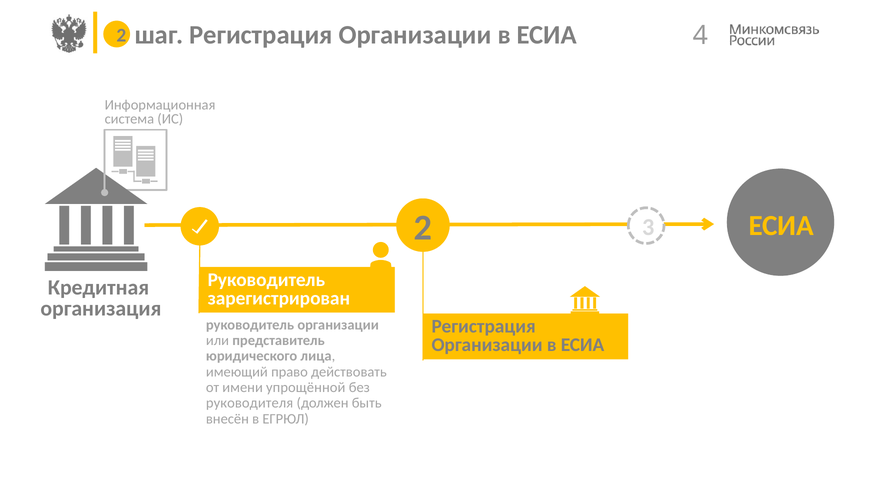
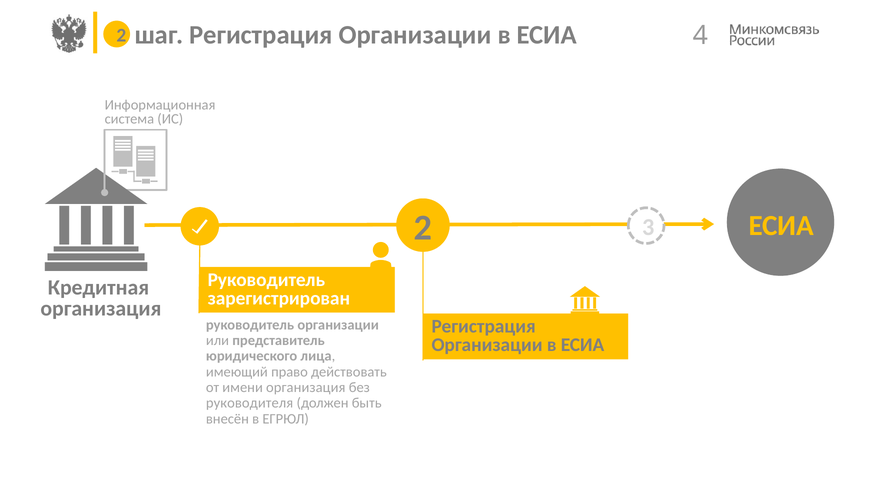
имени упрощённой: упрощённой -> организация (306, 388)
